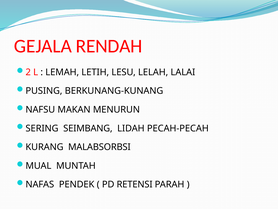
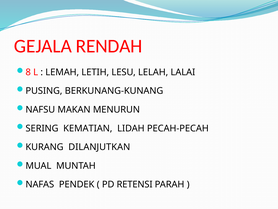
2: 2 -> 8 (28, 72)
SEIMBANG: SEIMBANG -> KEMATIAN (88, 128)
MALABSORBSI: MALABSORBSI -> DILANJUTKAN (99, 147)
